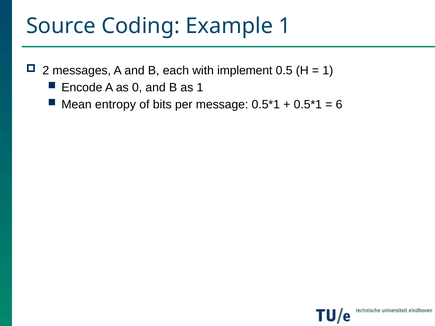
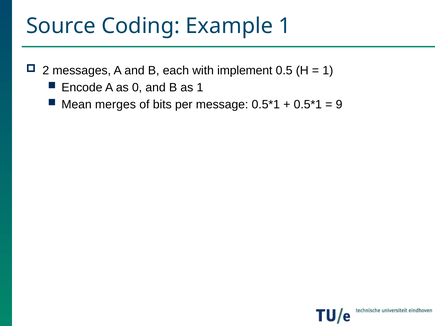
entropy: entropy -> merges (115, 104)
6: 6 -> 9 (339, 104)
